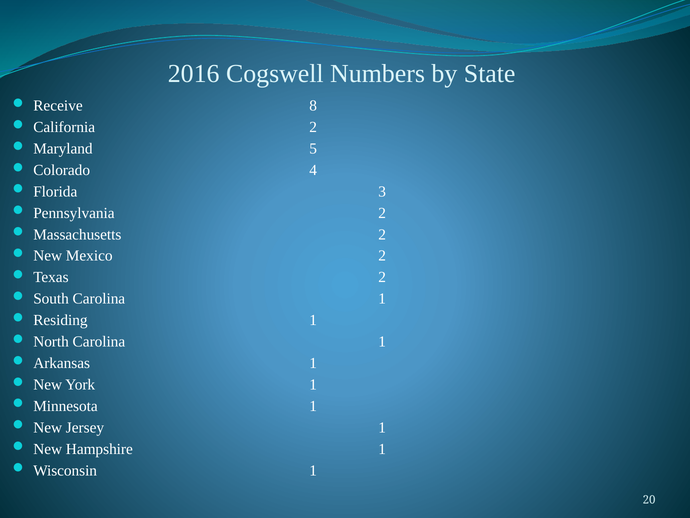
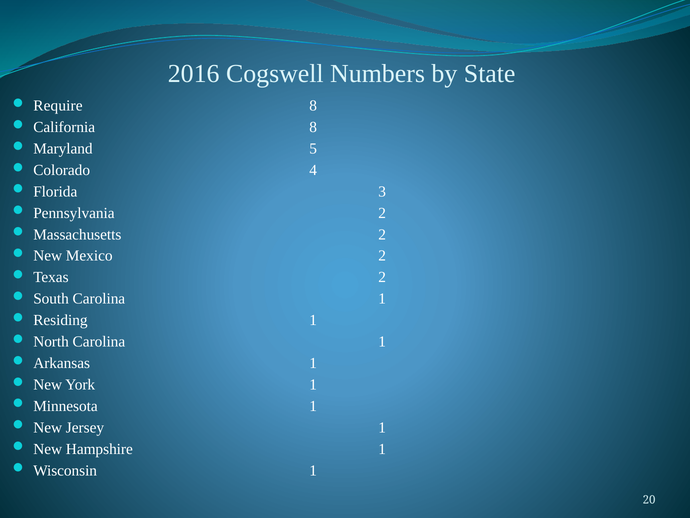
Receive: Receive -> Require (58, 106)
California 2: 2 -> 8 (313, 127)
